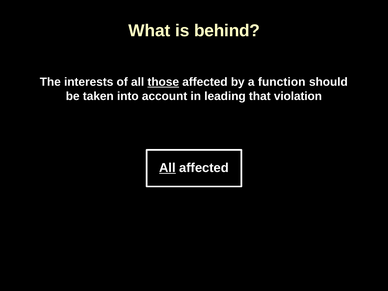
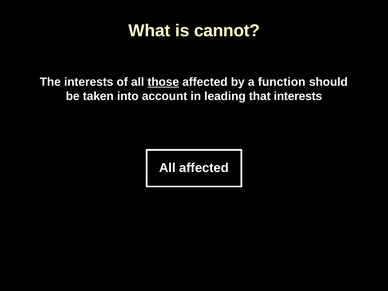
behind: behind -> cannot (227, 31)
that violation: violation -> interests (298, 96)
All underline: present -> none (167, 168)
